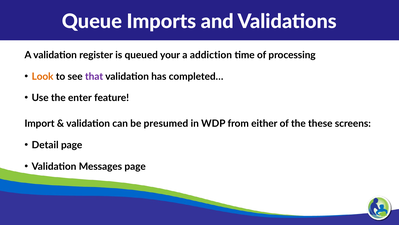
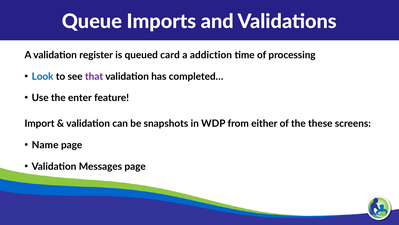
your: your -> card (170, 55)
Look colour: orange -> blue (43, 76)
presumed: presumed -> snapshots (166, 123)
Detail: Detail -> Name (45, 145)
